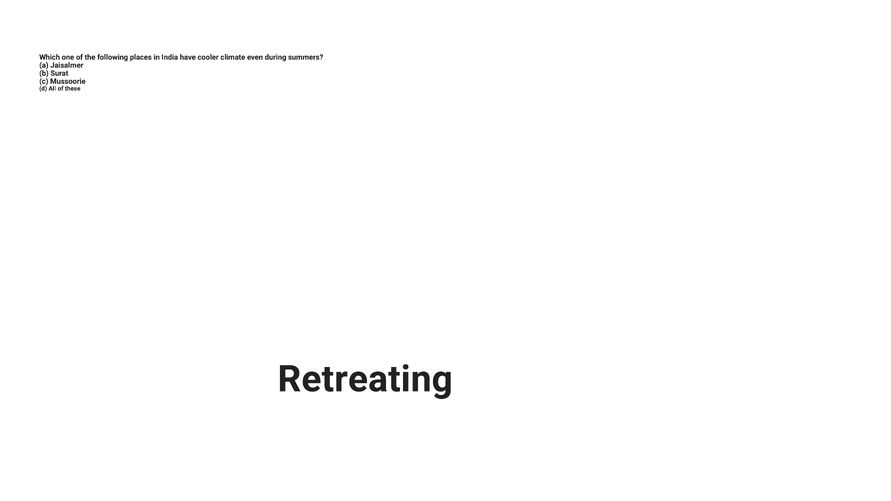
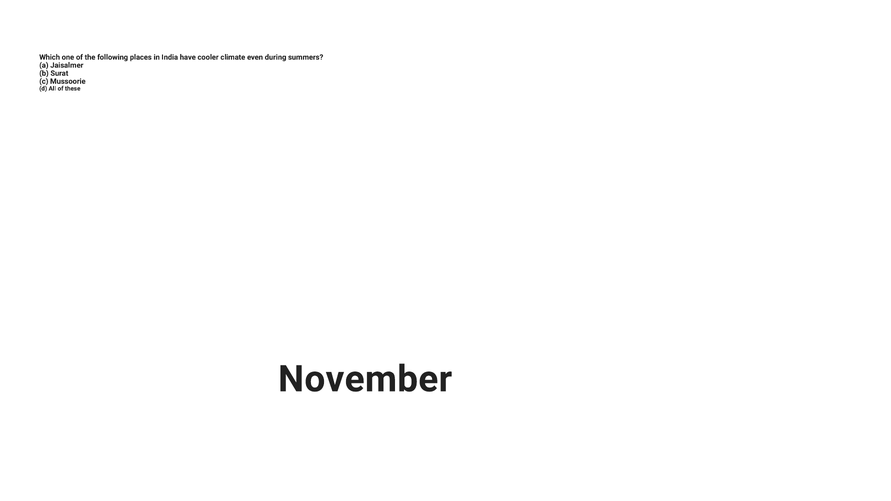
Retreating: Retreating -> November (365, 379)
